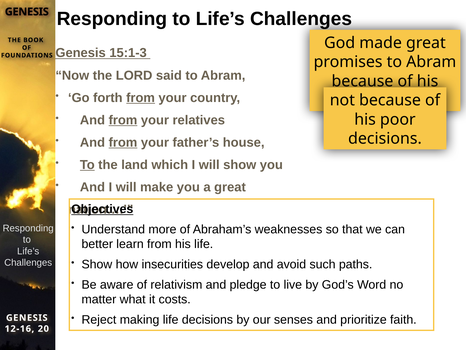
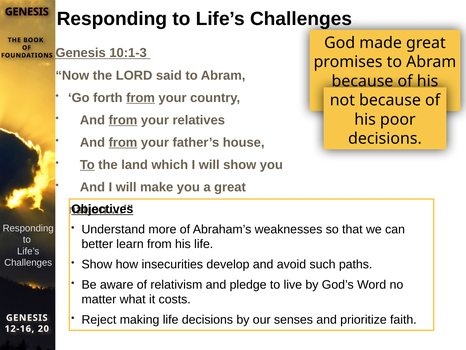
15:1-3: 15:1-3 -> 10:1-3 (128, 53)
